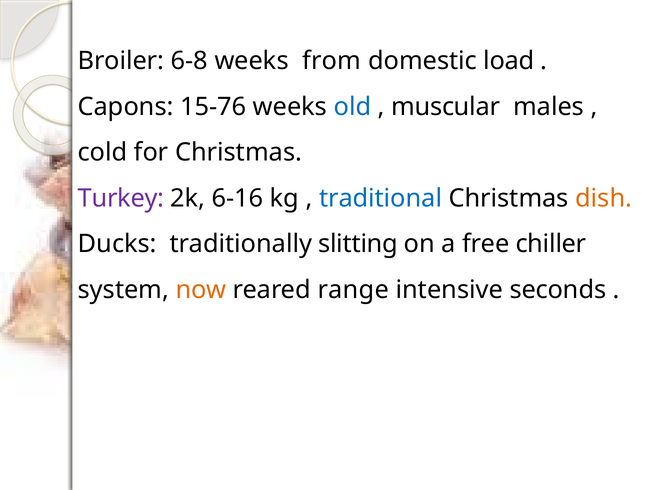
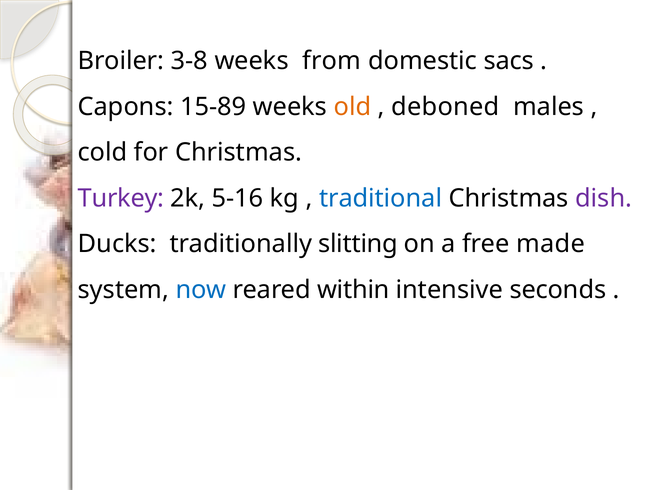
6-8: 6-8 -> 3-8 (189, 61)
load: load -> sacs (509, 61)
15-76: 15-76 -> 15-89 (213, 107)
old colour: blue -> orange (352, 107)
muscular: muscular -> deboned (445, 107)
6-16: 6-16 -> 5-16 (238, 198)
dish colour: orange -> purple (604, 198)
chiller: chiller -> made (551, 244)
now colour: orange -> blue (201, 290)
range: range -> within (353, 290)
